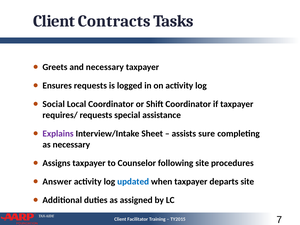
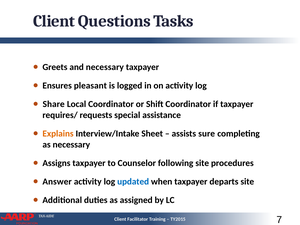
Contracts: Contracts -> Questions (114, 21)
Ensures requests: requests -> pleasant (90, 86)
Social: Social -> Share (54, 104)
Explains colour: purple -> orange (58, 134)
